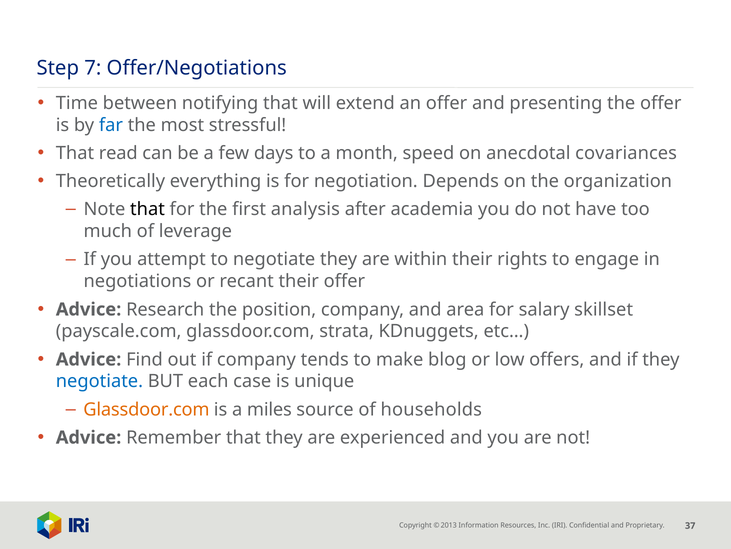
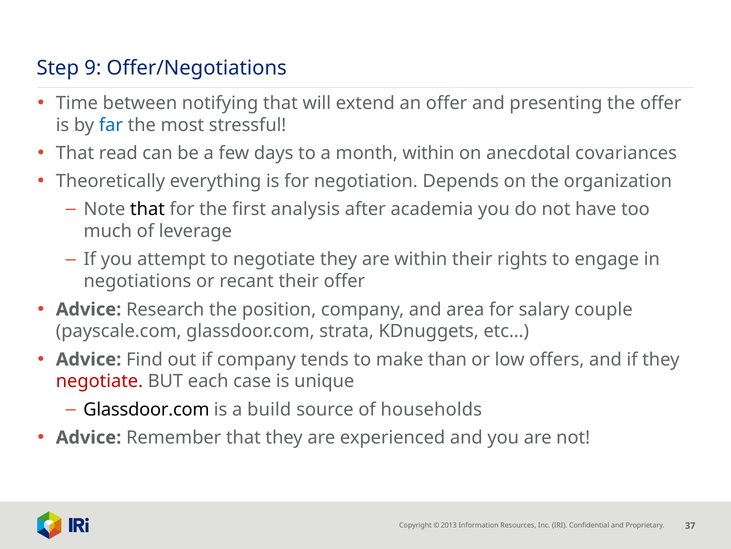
7: 7 -> 9 (93, 68)
month speed: speed -> within (429, 153)
skillset: skillset -> couple (604, 309)
blog: blog -> than (447, 359)
negotiate colour: blue -> red (99, 381)
Glassdoor.com colour: orange -> black (146, 409)
miles: miles -> build (269, 409)
